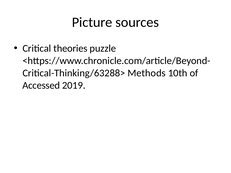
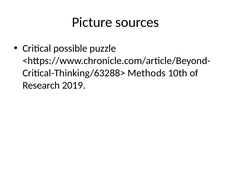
theories: theories -> possible (70, 48)
Accessed: Accessed -> Research (41, 85)
